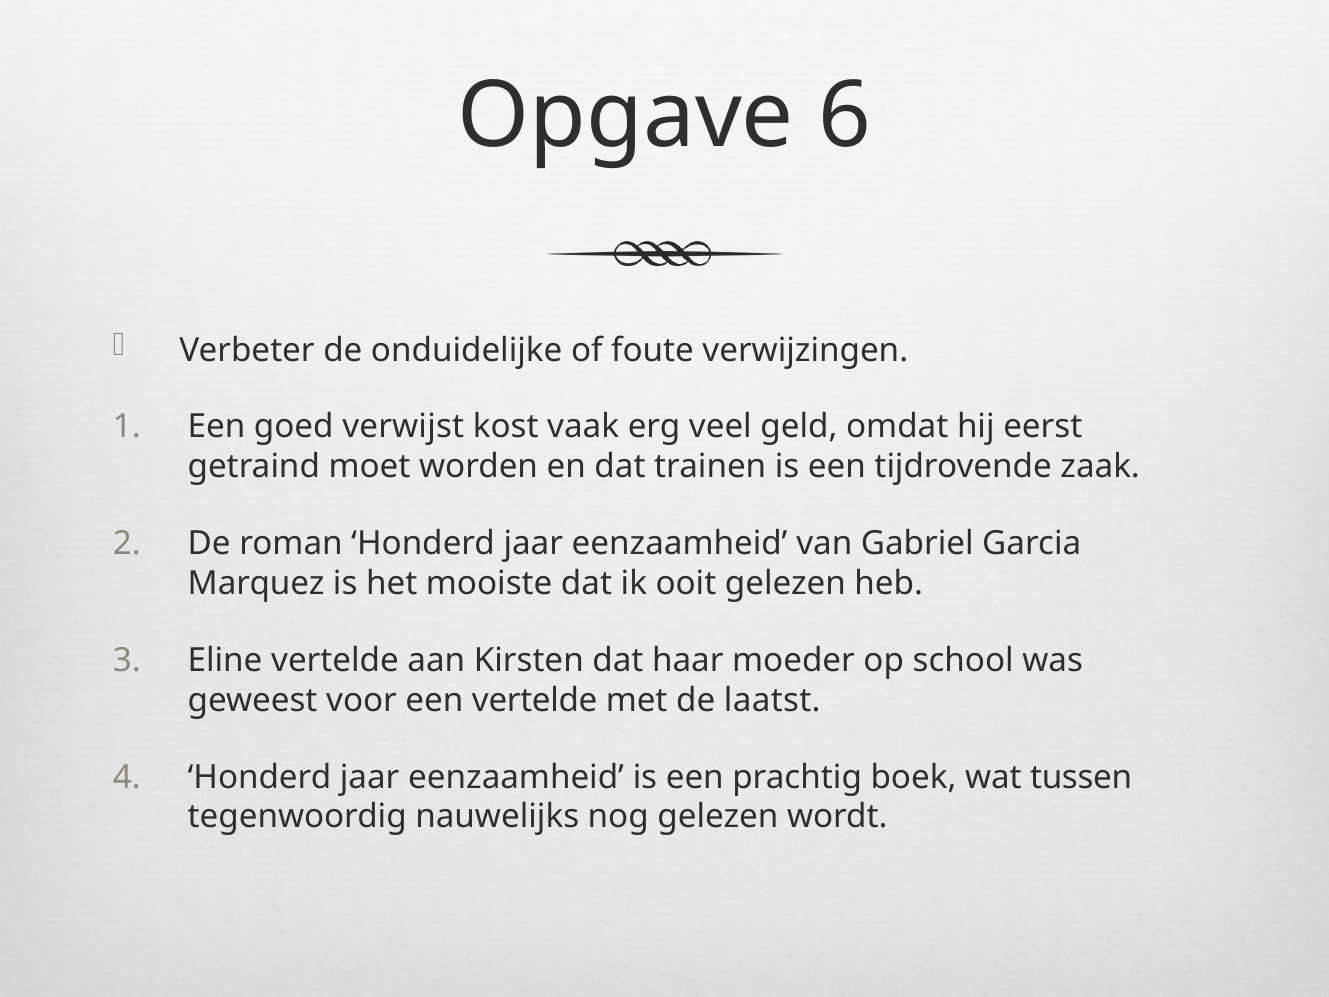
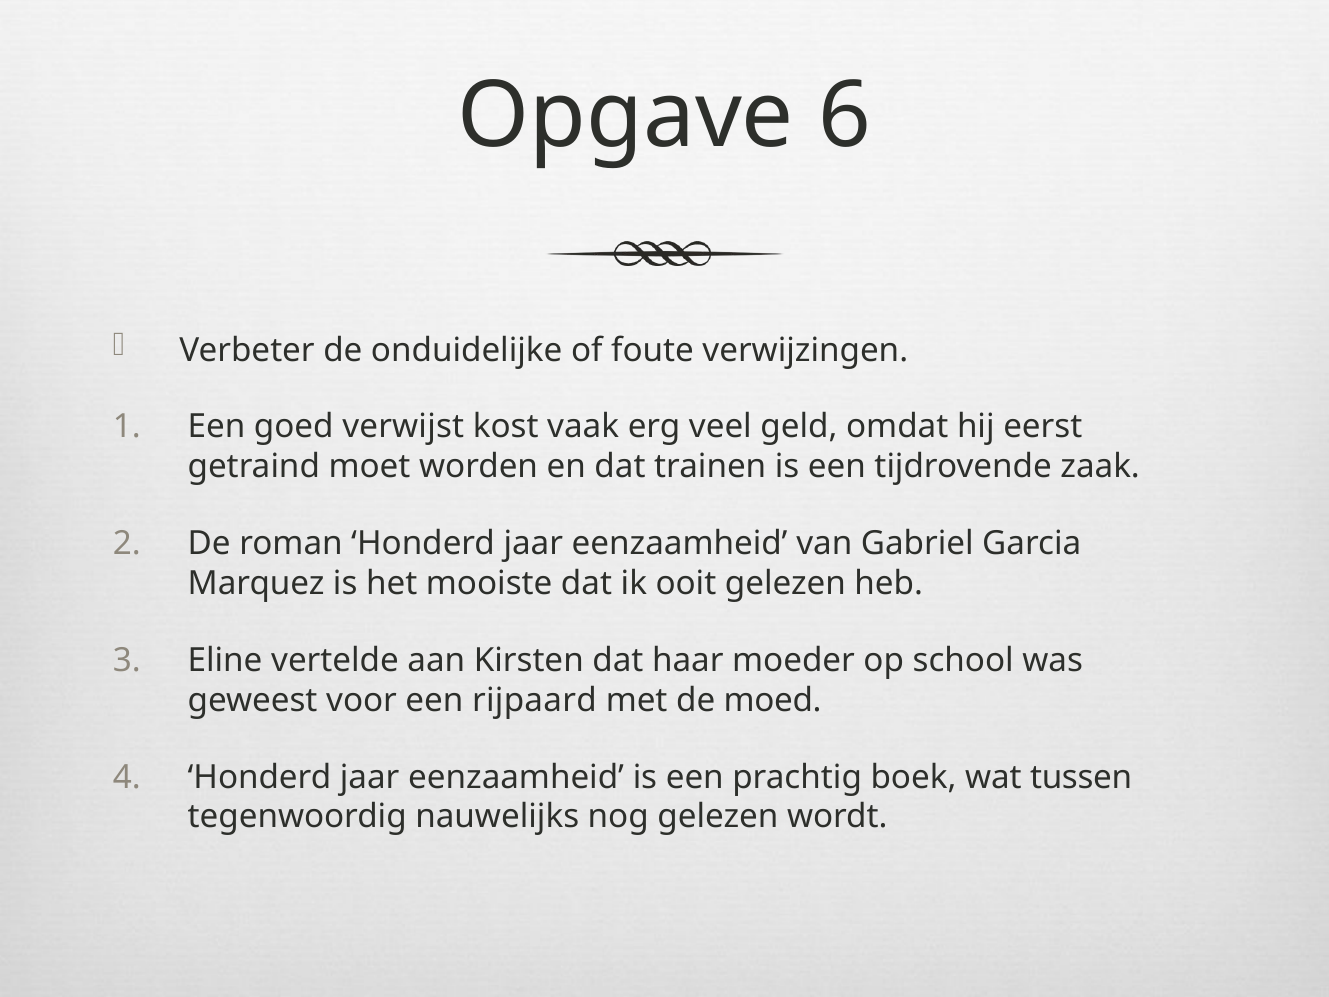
een vertelde: vertelde -> rijpaard (534, 700)
laatst: laatst -> moed (773, 700)
